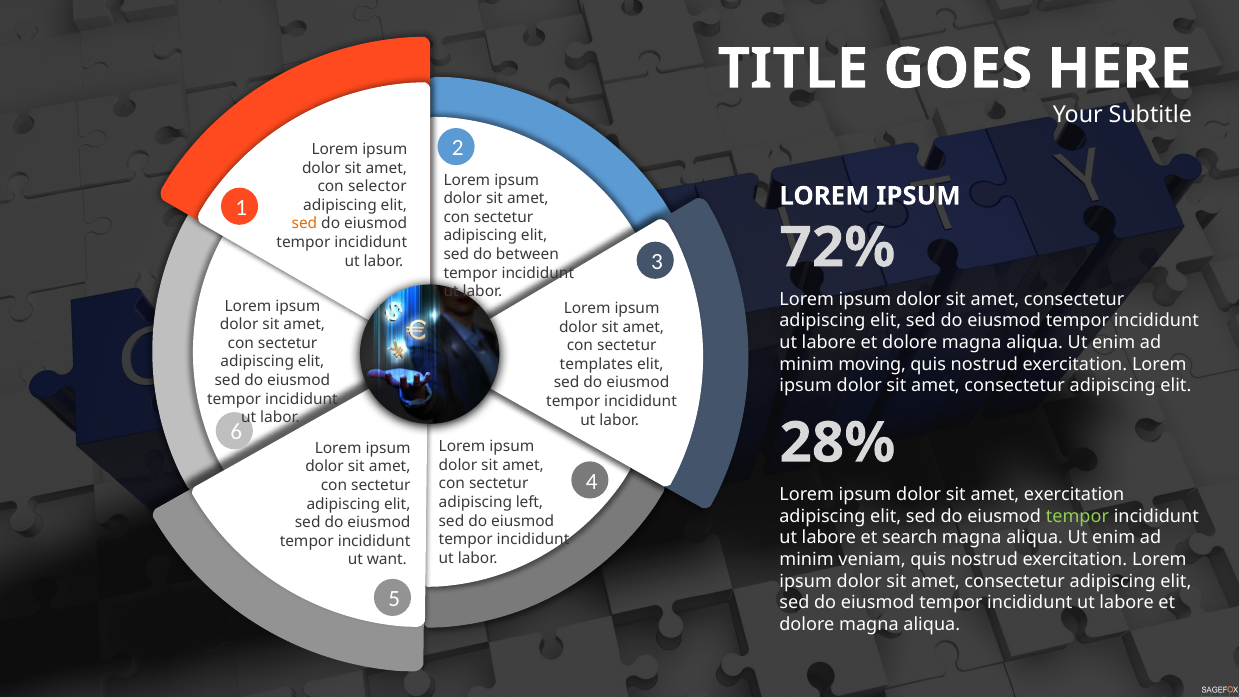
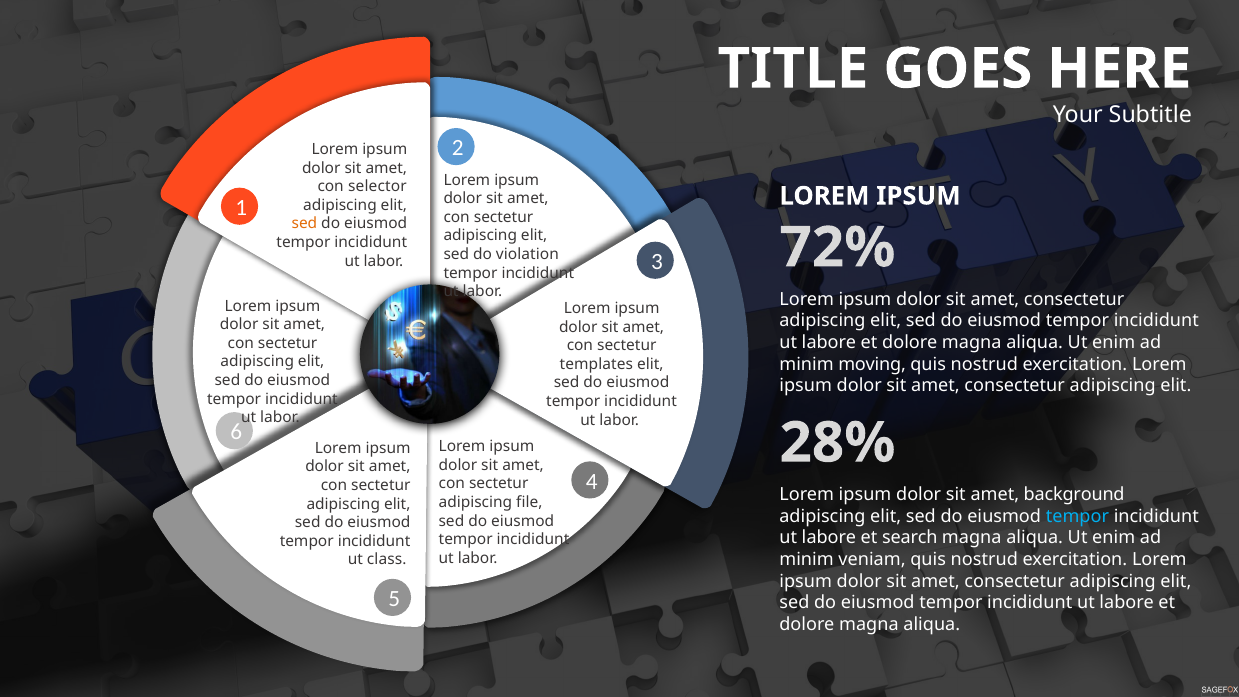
between: between -> violation (527, 254)
amet exercitation: exercitation -> background (1074, 494)
left: left -> file (529, 502)
tempor colour: light green -> light blue (1077, 516)
want: want -> class (387, 560)
